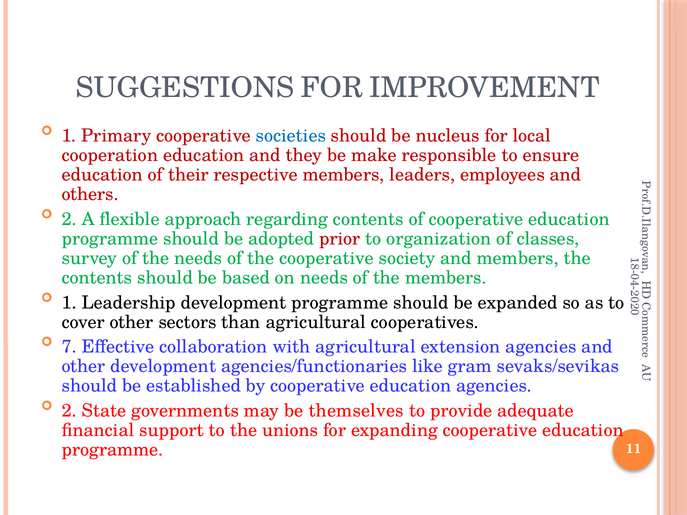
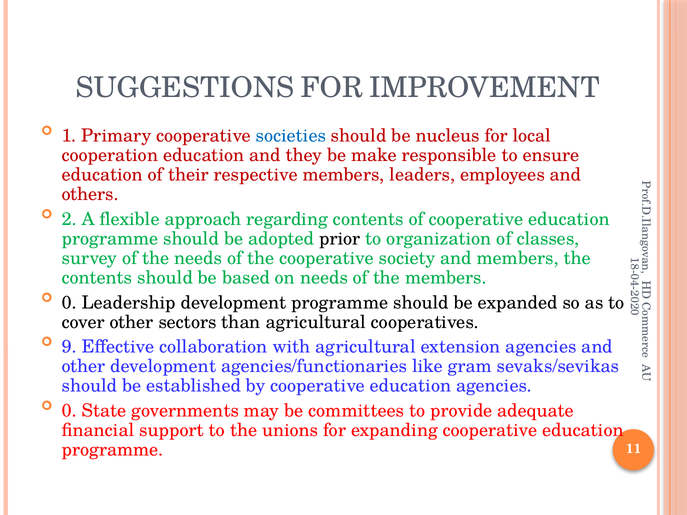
prior colour: red -> black (340, 239)
1: 1 -> 0 (69, 303)
7: 7 -> 9 (69, 347)
2: 2 -> 0 (69, 411)
themselves: themselves -> committees (356, 411)
